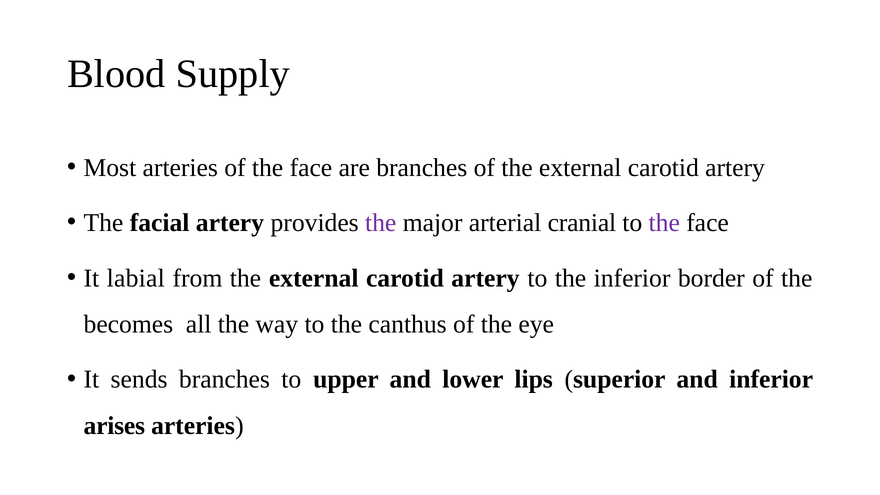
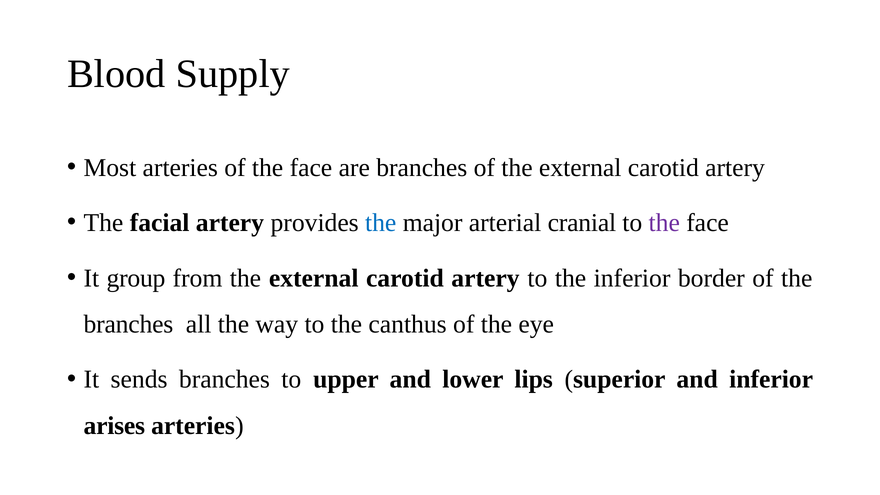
the colour: purple -> blue (381, 223)
labial: labial -> group (136, 278)
becomes: becomes -> branches (128, 324)
